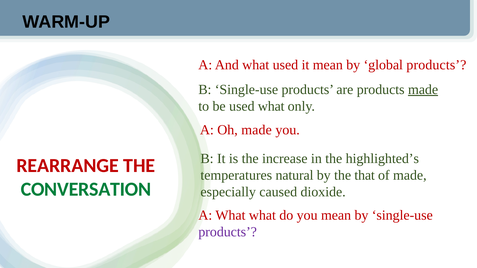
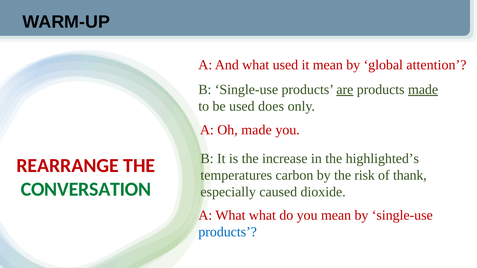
global products: products -> attention (436, 65)
are underline: none -> present (345, 90)
used what: what -> does (271, 106)
natural: natural -> carbon (294, 175)
that: that -> risk (365, 175)
of made: made -> thank (410, 175)
products colour: purple -> blue (228, 232)
